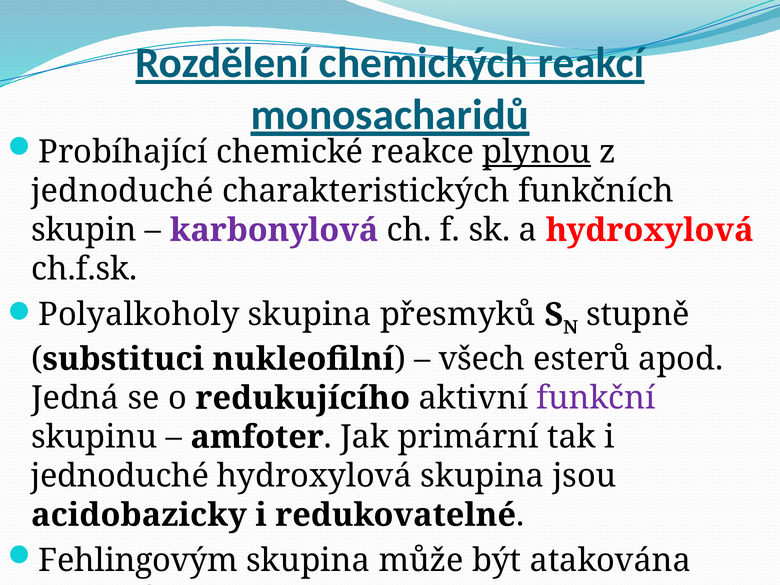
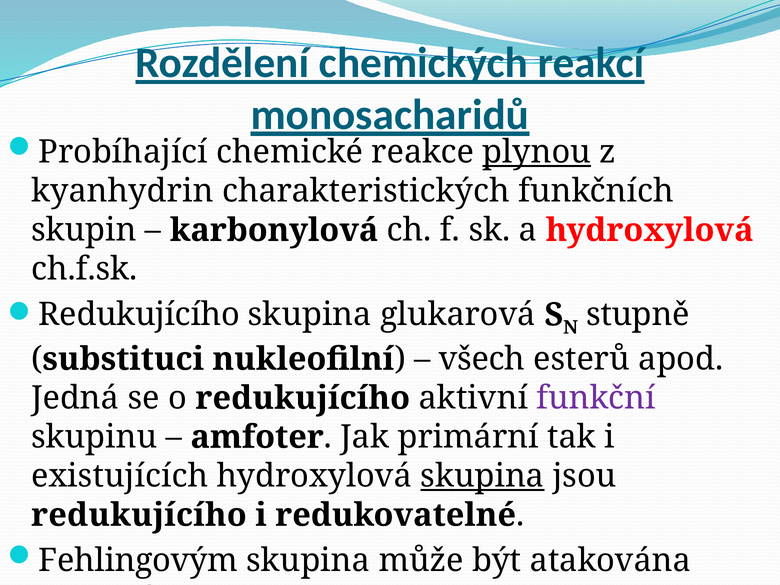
jednoduché: jednoduché -> kyanhydrin (122, 191)
karbonylová colour: purple -> black (274, 230)
Polyalkoholy: Polyalkoholy -> Redukujícího (139, 315)
přesmyků: přesmyků -> glukarová (458, 315)
jednoduché: jednoduché -> existujících (120, 476)
skupina underline: none -> present (482, 476)
acidobazicky: acidobazicky -> redukujícího (139, 515)
